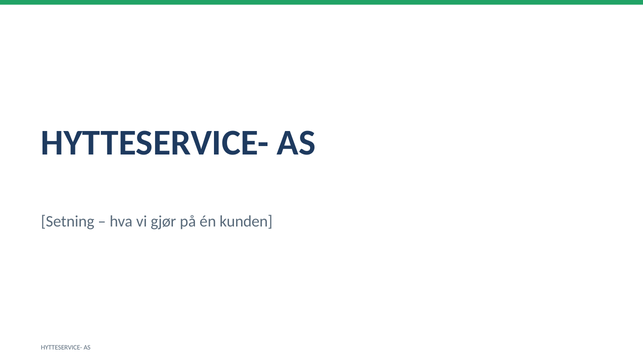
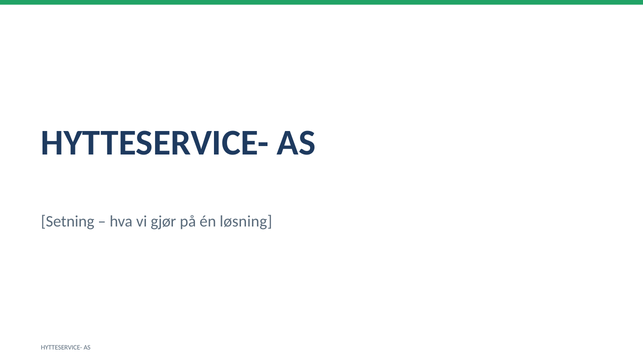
kunden: kunden -> løsning (246, 221)
